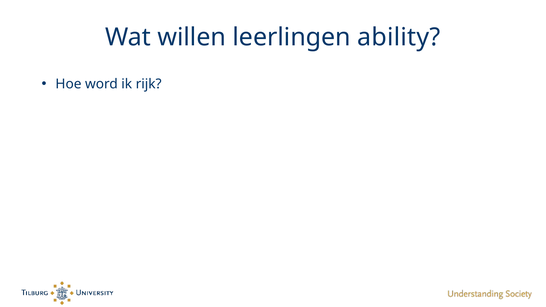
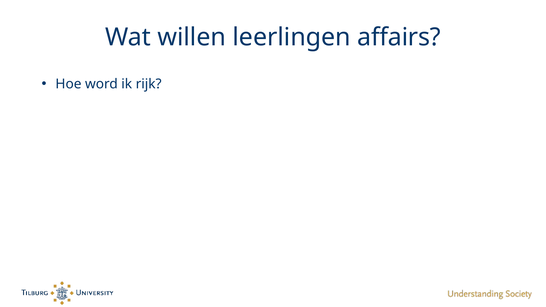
ability: ability -> affairs (399, 37)
